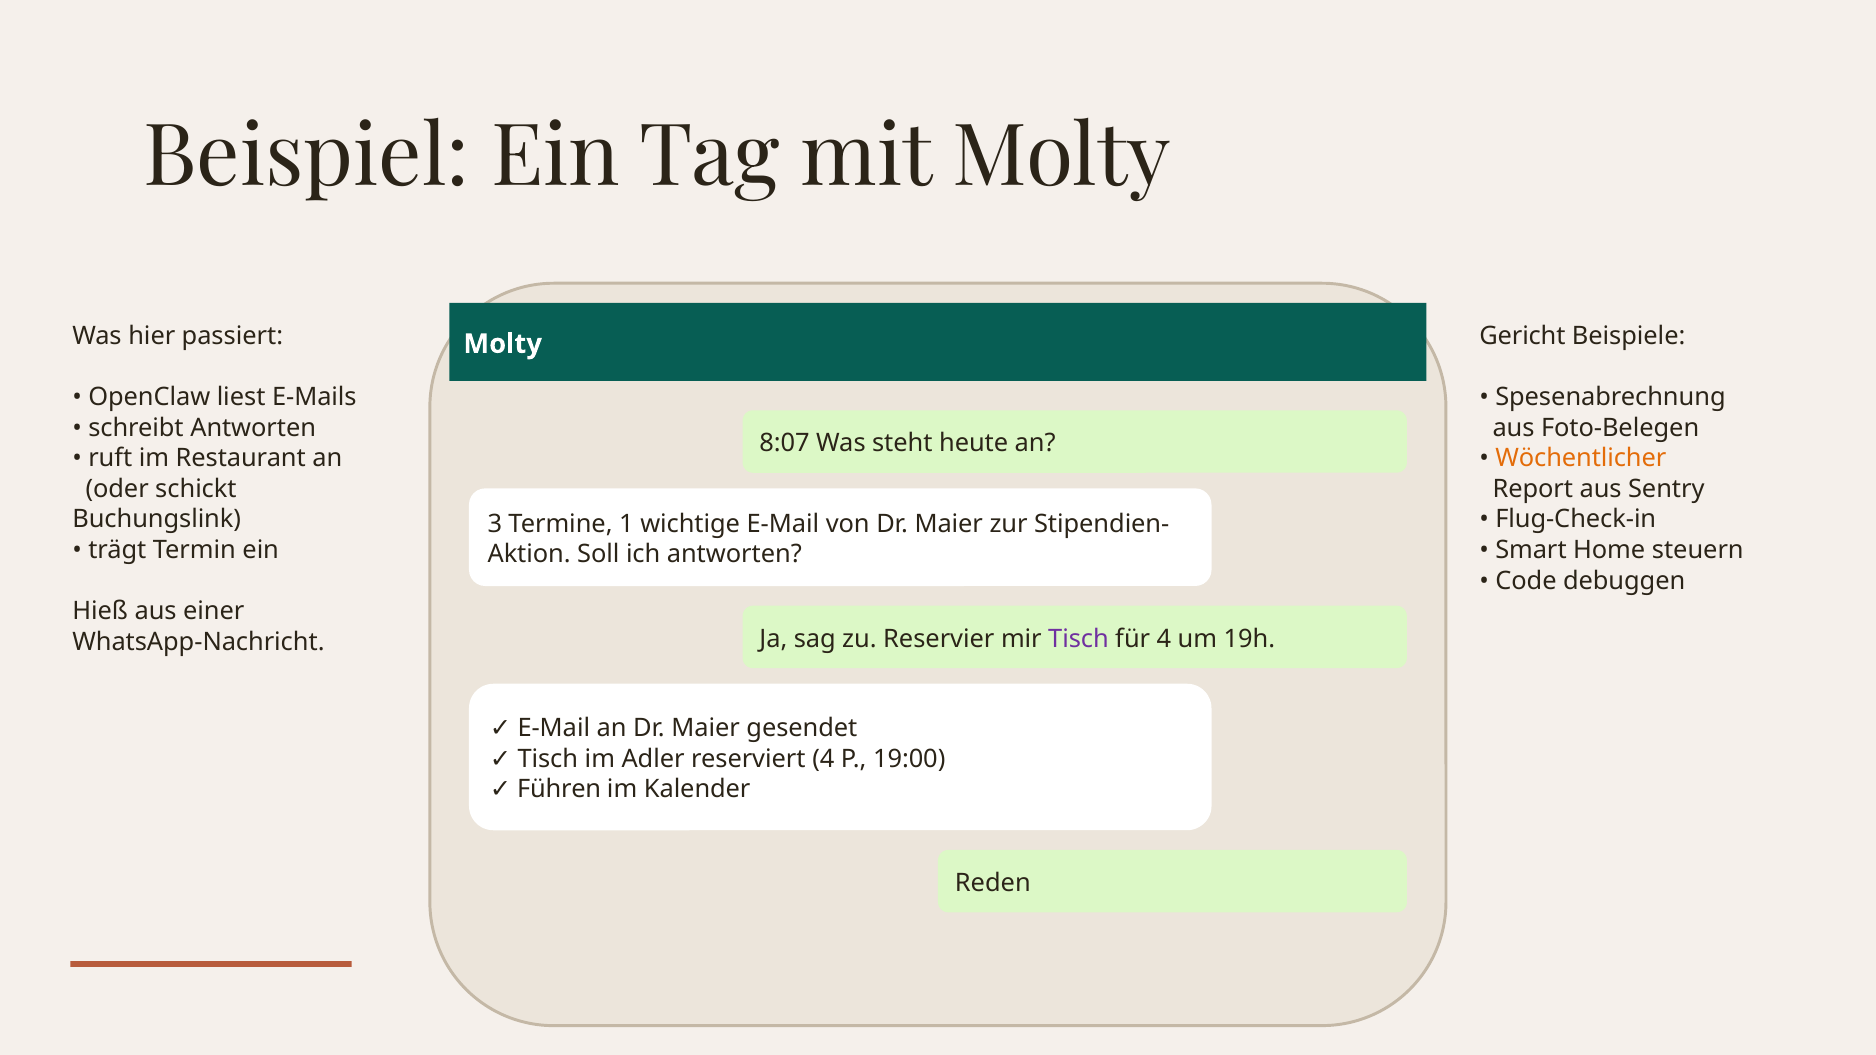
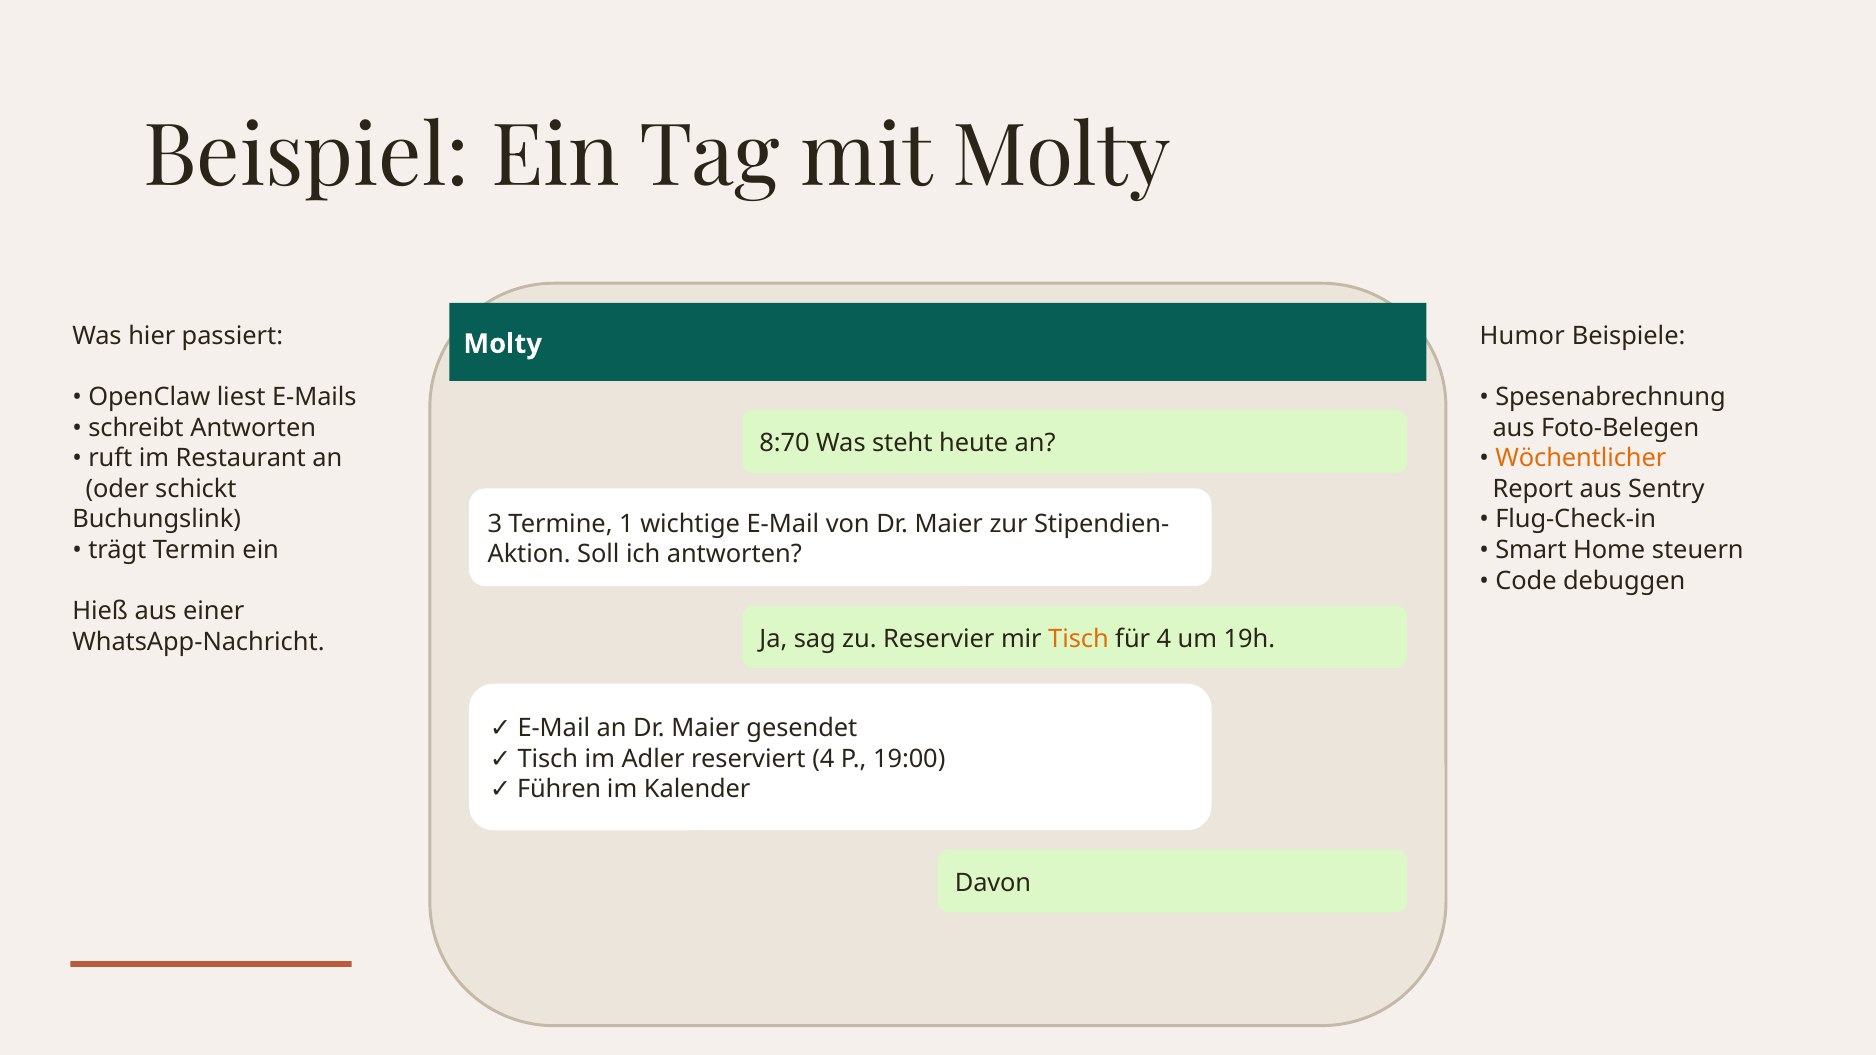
Gericht: Gericht -> Humor (1522, 337)
8:07: 8:07 -> 8:70 (785, 443)
Tisch colour: purple -> orange (1079, 639)
Reden: Reden -> Davon (993, 883)
